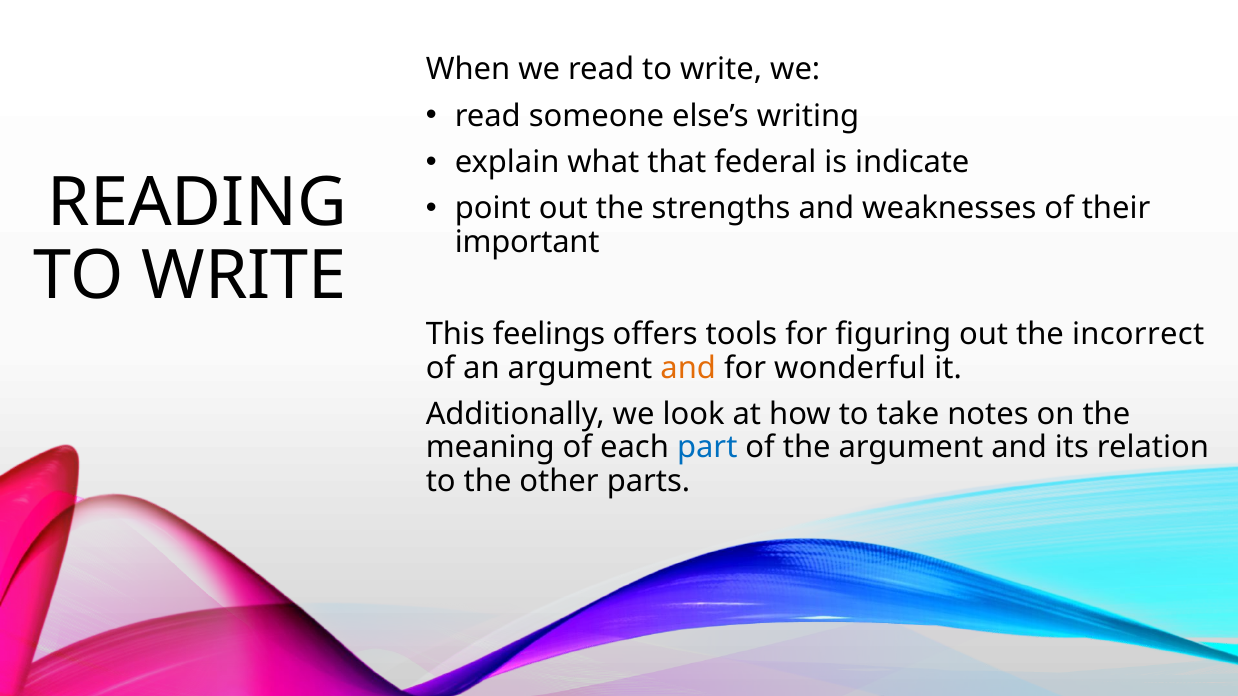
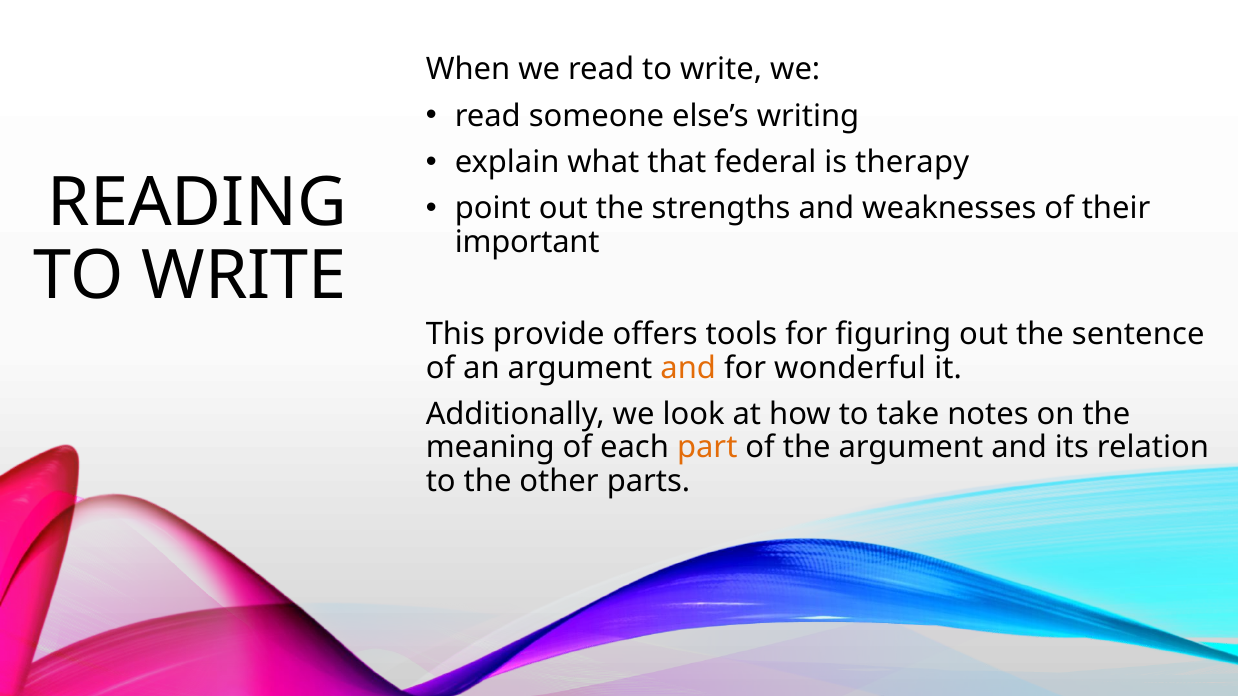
indicate: indicate -> therapy (912, 162)
feelings: feelings -> provide (549, 335)
incorrect: incorrect -> sentence (1138, 335)
part colour: blue -> orange (707, 448)
